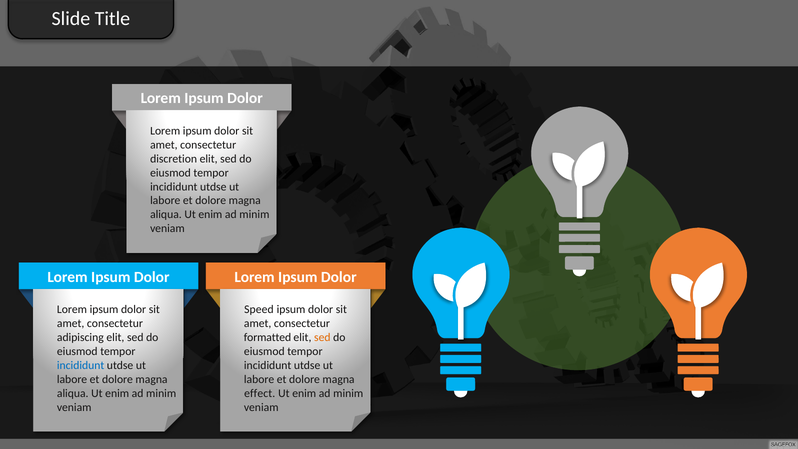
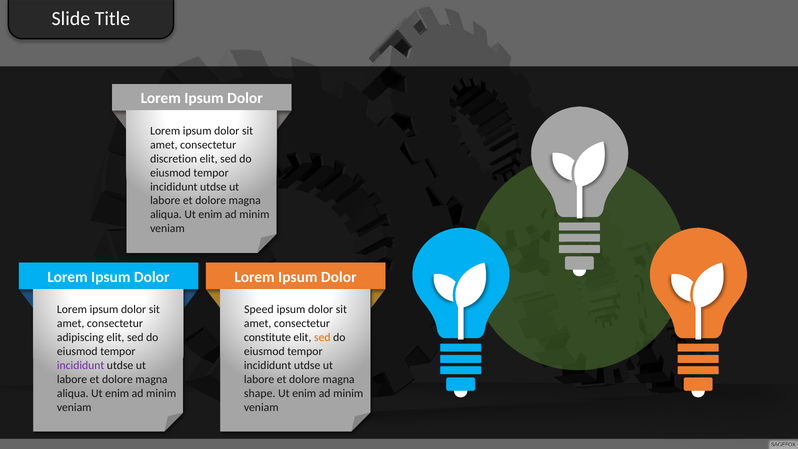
formatted: formatted -> constitute (267, 337)
incididunt colour: blue -> purple (81, 365)
effect: effect -> shape (260, 393)
